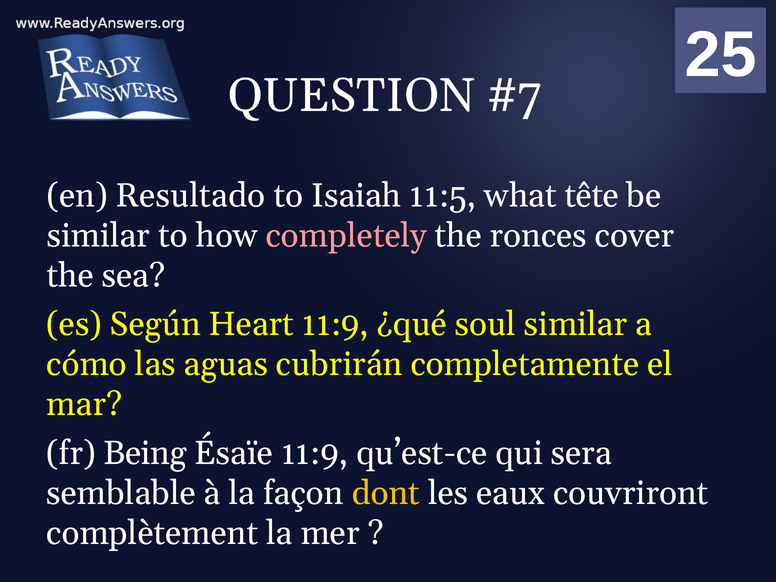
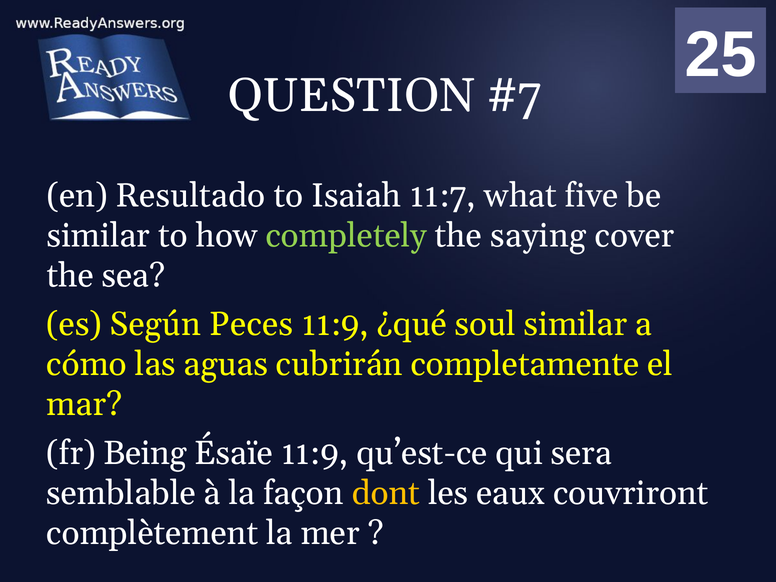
11:5: 11:5 -> 11:7 (443, 196)
tête: tête -> five (592, 196)
completely colour: pink -> light green (346, 236)
ronces: ronces -> saying (538, 236)
Heart: Heart -> Peces (251, 324)
